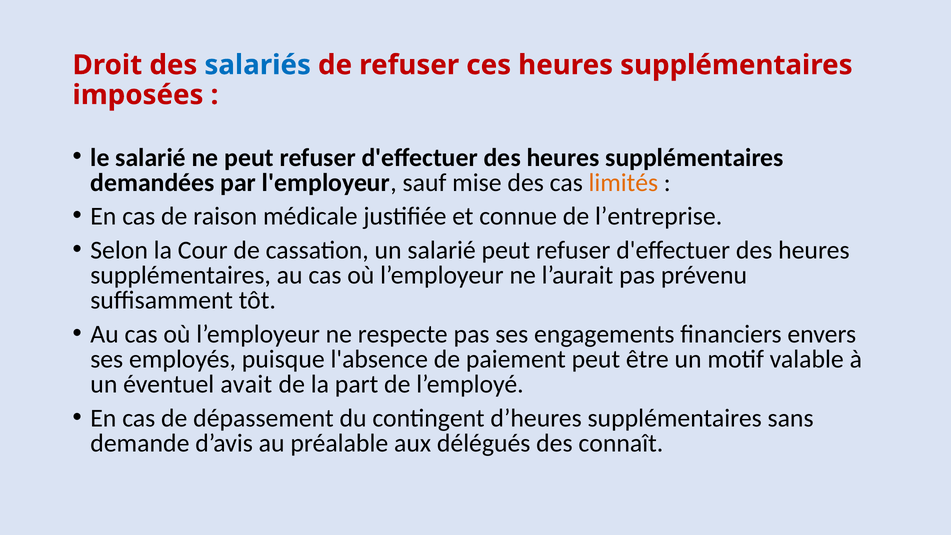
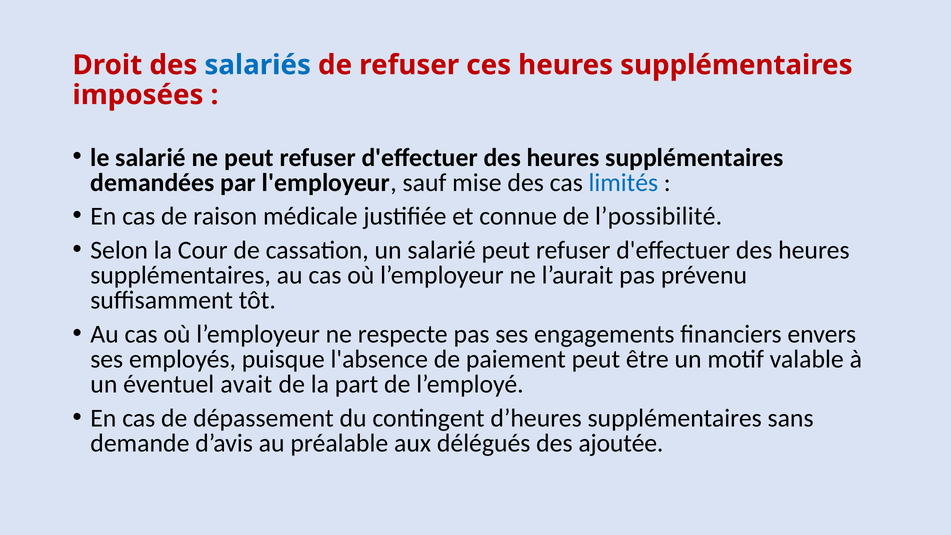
limités colour: orange -> blue (623, 183)
l’entreprise: l’entreprise -> l’possibilité (659, 216)
connaît: connaît -> ajoutée (621, 443)
